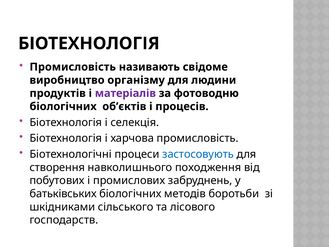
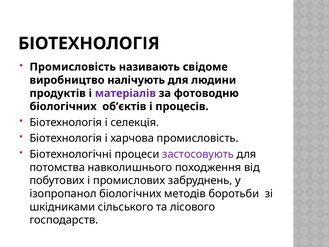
організму: організму -> налічують (136, 80)
застосовують colour: blue -> purple (198, 154)
створення: створення -> потомства (57, 167)
батьківських: батьківських -> ізопропанол (63, 194)
